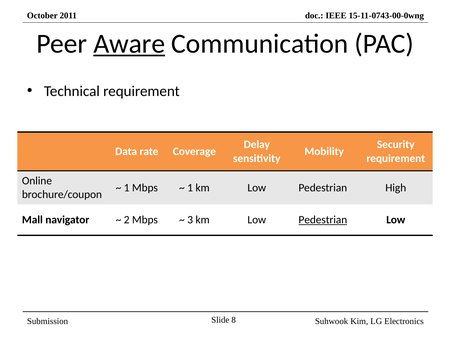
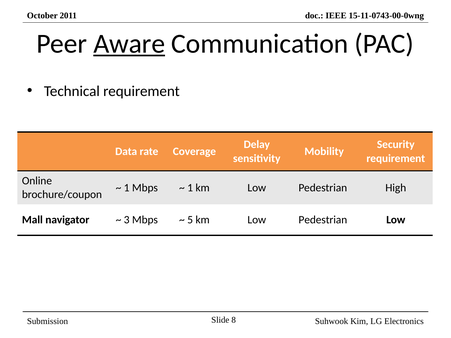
2: 2 -> 3 (127, 220)
3: 3 -> 5 (190, 220)
Pedestrian underline: present -> none (323, 220)
